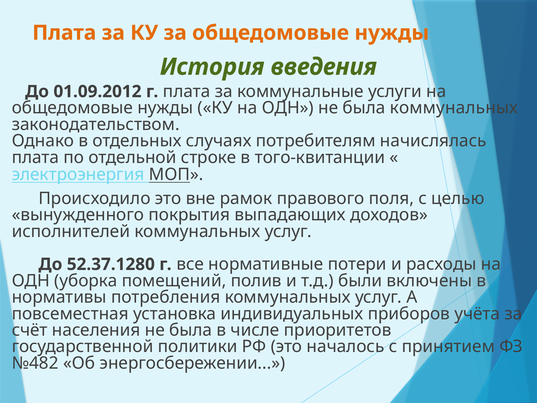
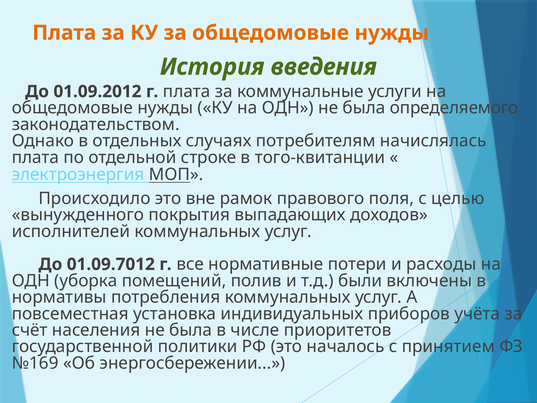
была коммунальных: коммунальных -> определяемого (454, 108)
52.37.1280: 52.37.1280 -> 01.09.7012 (111, 264)
№482: №482 -> №169 (35, 363)
